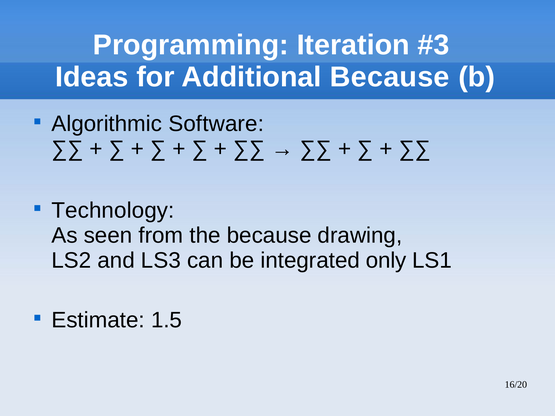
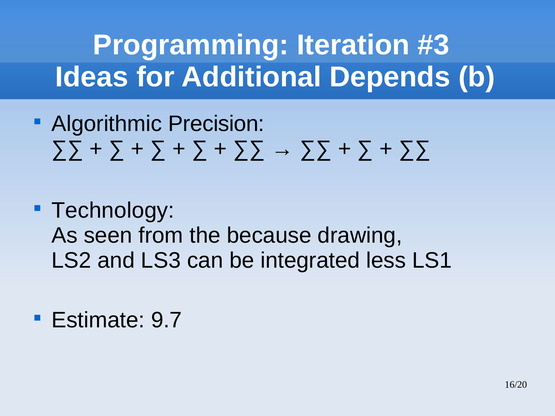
Additional Because: Because -> Depends (390, 77)
Software: Software -> Precision (216, 124)
only: only -> less (386, 260)
1.5: 1.5 -> 9.7 (167, 320)
